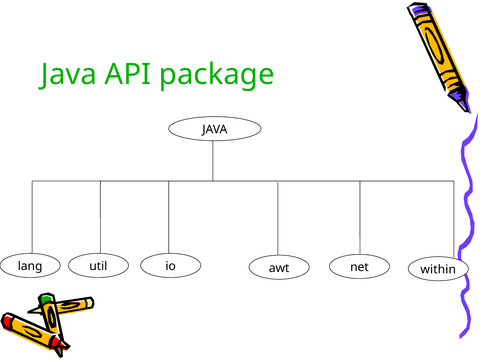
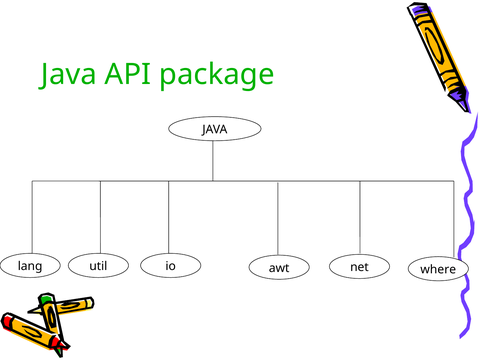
within: within -> where (438, 269)
